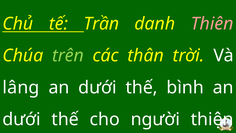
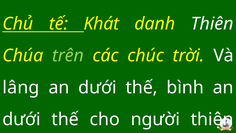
Trần: Trần -> Khát (101, 24)
Thiên colour: pink -> white (212, 24)
thân: thân -> chúc (146, 56)
